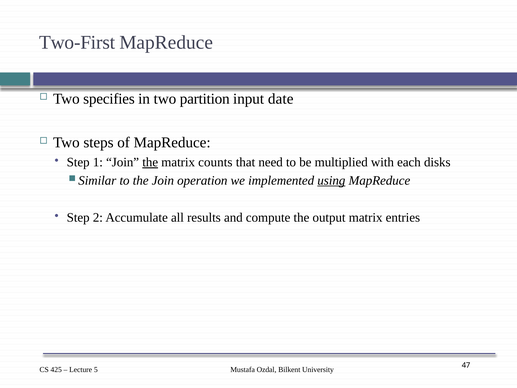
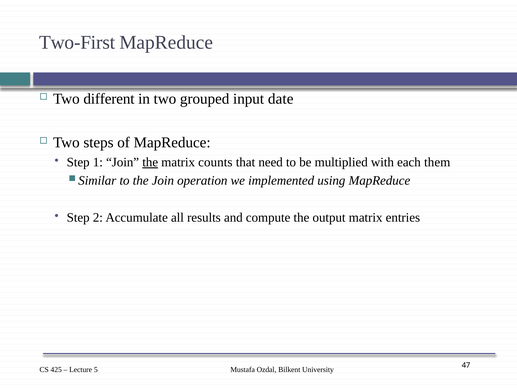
specifies: specifies -> different (109, 99)
partition: partition -> grouped (205, 99)
disks: disks -> them (437, 162)
using underline: present -> none (331, 180)
